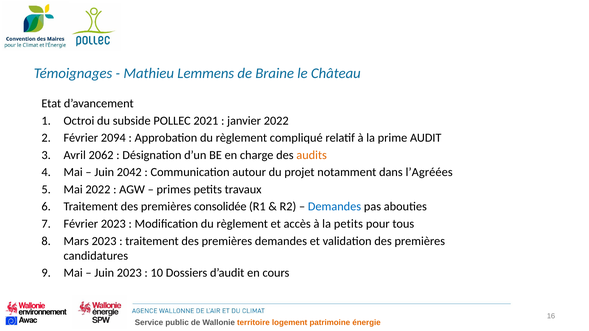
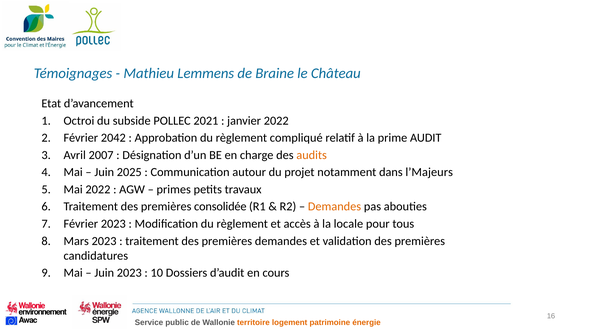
2094: 2094 -> 2042 (113, 138)
2062: 2062 -> 2007 (101, 155)
2042: 2042 -> 2025 (129, 172)
l’Agréées: l’Agréées -> l’Majeurs (429, 172)
Demandes colour: blue -> orange (335, 207)
la petits: petits -> locale (348, 224)
